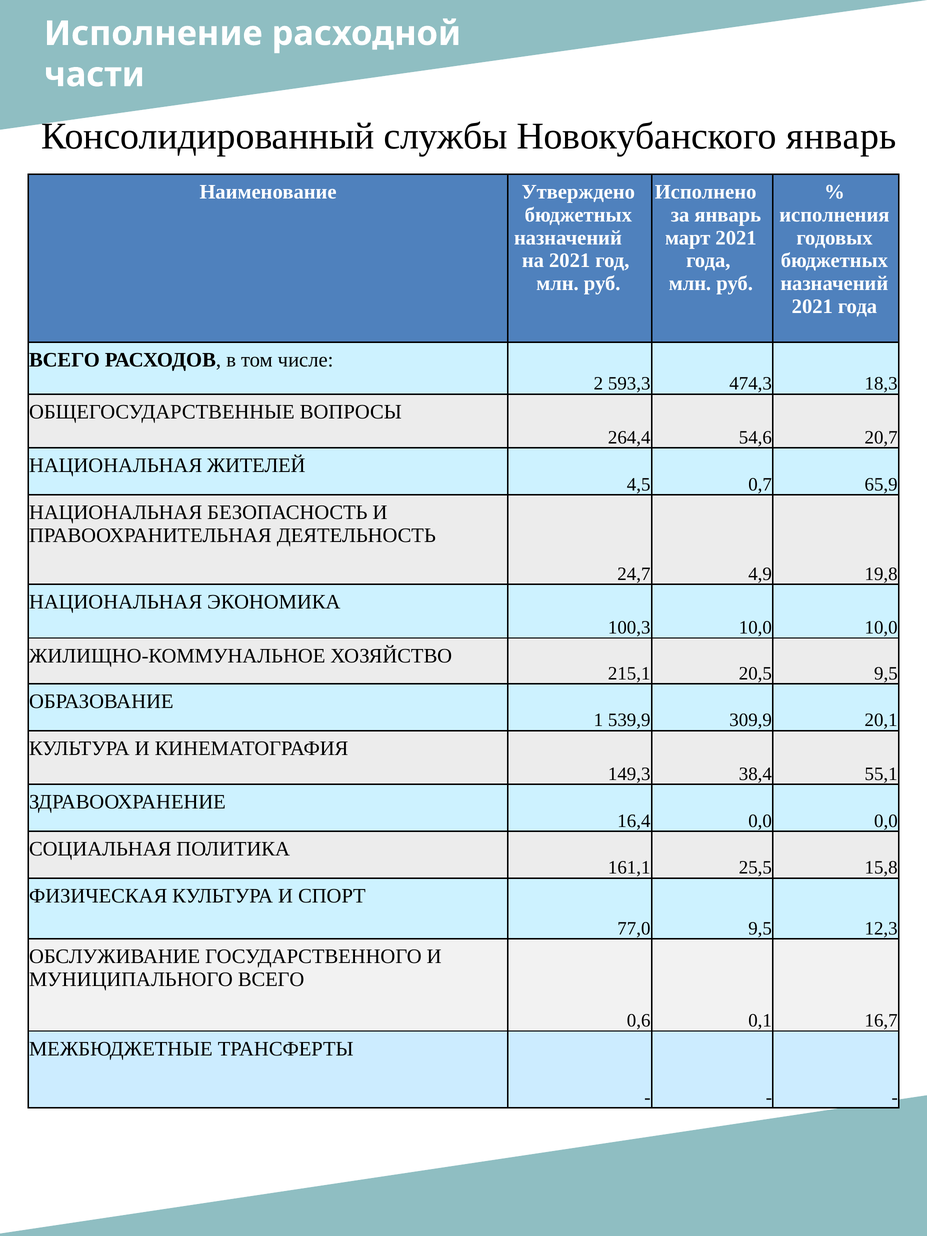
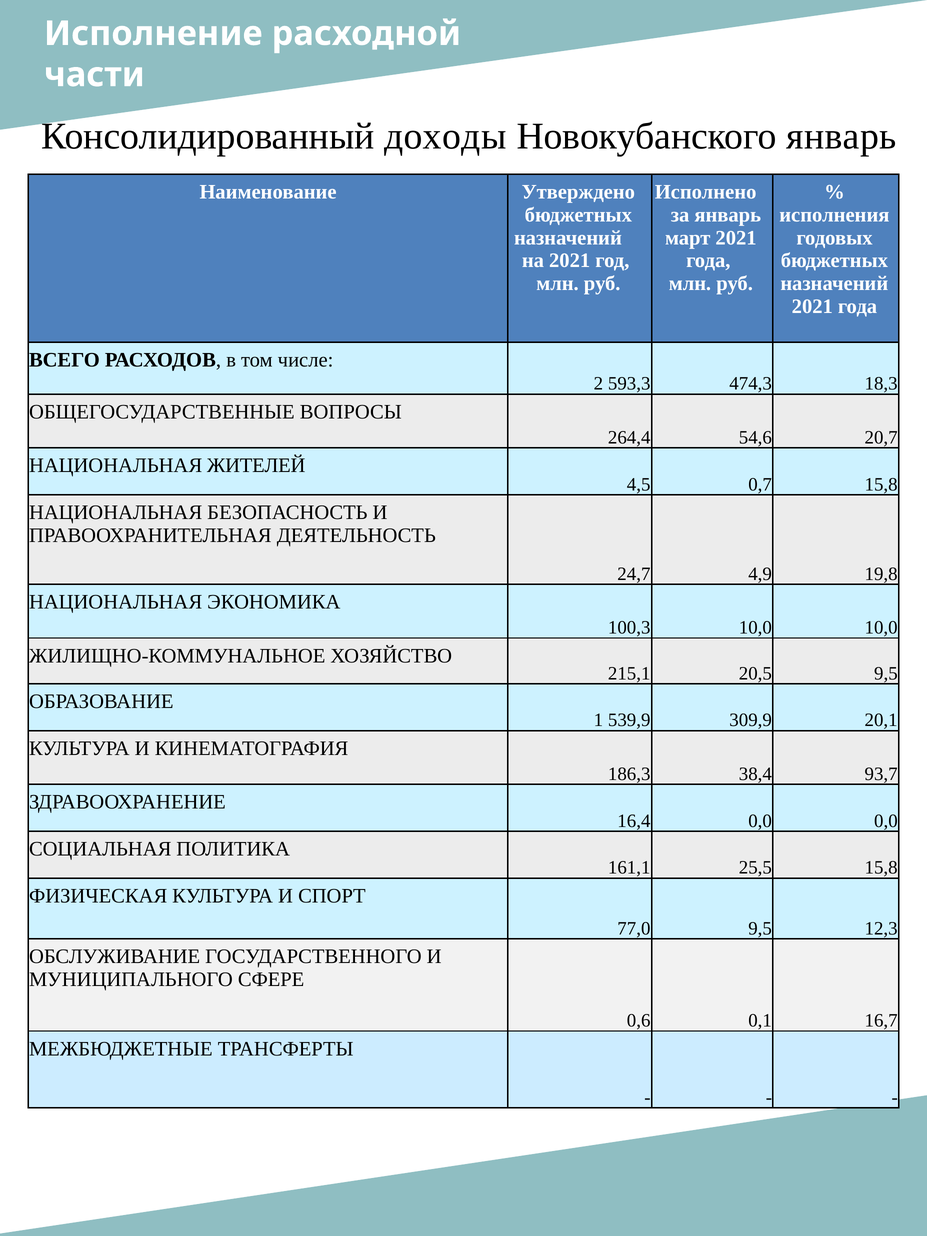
службы: службы -> доходы (445, 136)
0,7 65,9: 65,9 -> 15,8 (881, 484)
149,3: 149,3 -> 186,3 (629, 774)
55,1: 55,1 -> 93,7 (881, 774)
МУНИЦИПАЛЬНОГО ВСЕГО: ВСЕГО -> СФЕРЕ (271, 980)
